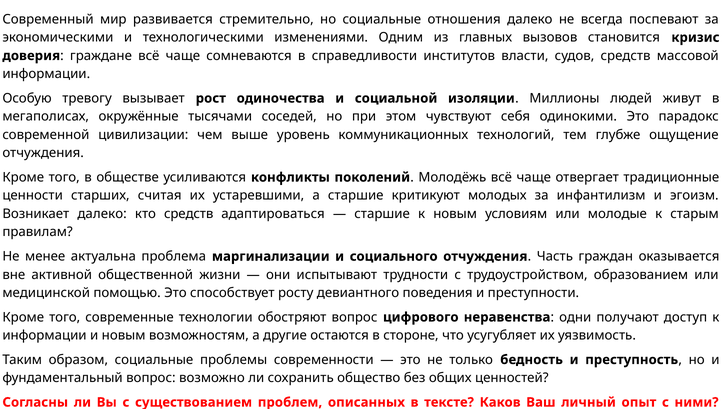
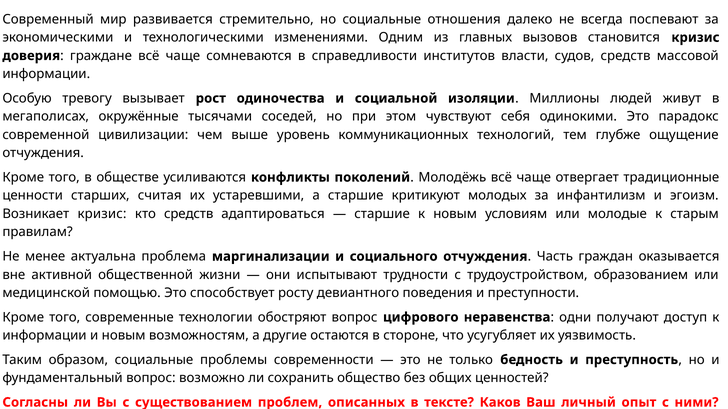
Возникает далеко: далеко -> кризис (102, 214)
